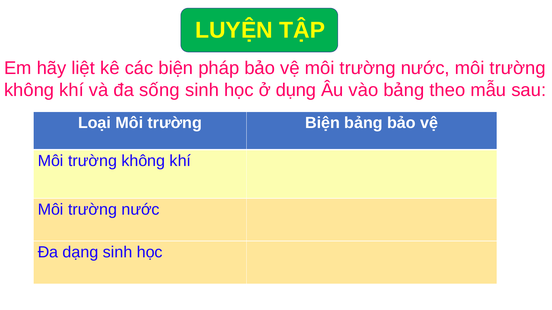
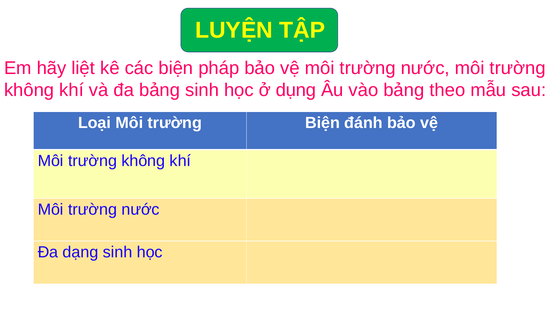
đa sống: sống -> bảng (160, 90)
Biện bảng: bảng -> đánh (364, 123)
